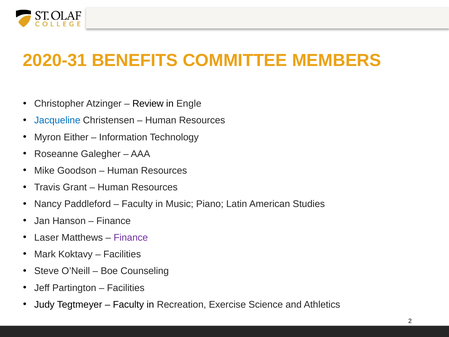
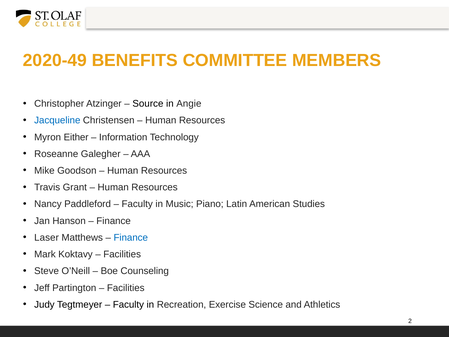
2020-31: 2020-31 -> 2020-49 (55, 60)
Review: Review -> Source (148, 104)
Engle: Engle -> Angie (189, 104)
Finance colour: purple -> blue (131, 237)
